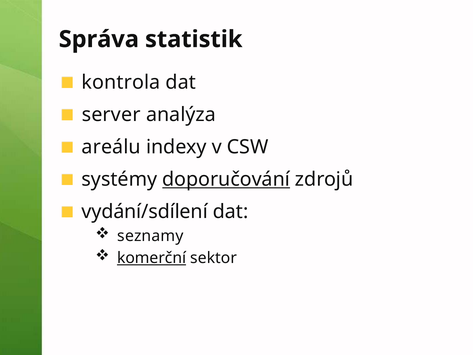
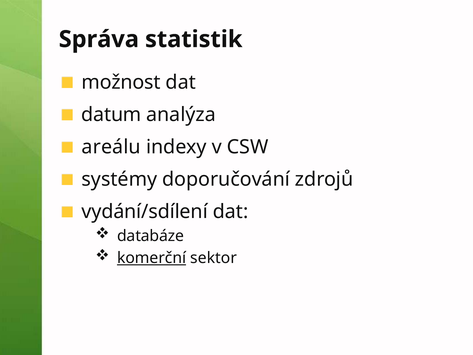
kontrola: kontrola -> možnost (121, 82)
server: server -> datum (111, 115)
doporučování underline: present -> none (226, 179)
seznamy: seznamy -> databáze (151, 236)
